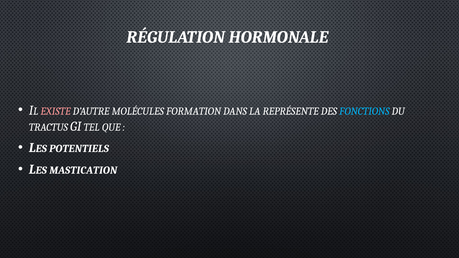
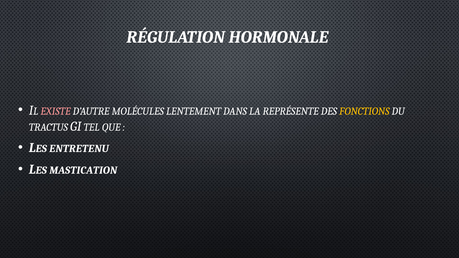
FORMATION: FORMATION -> LENTEMENT (194, 111)
FONCTIONS colour: light blue -> yellow (364, 111)
POTENTIELS: POTENTIELS -> ENTRETENU (79, 149)
